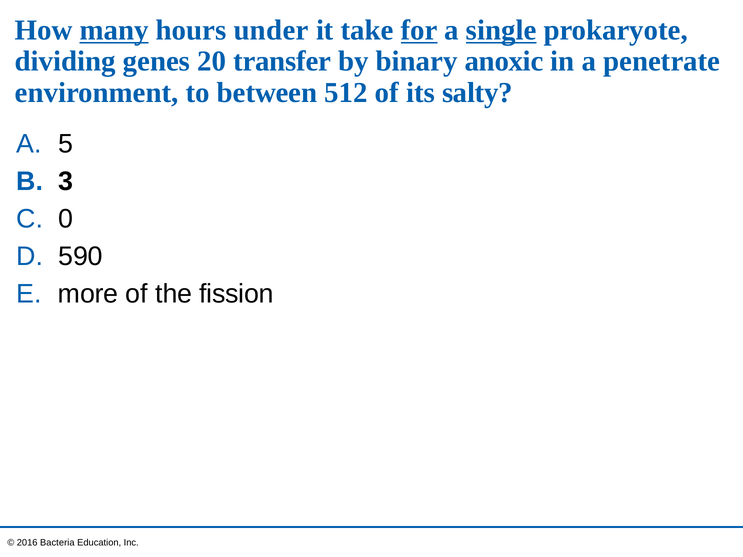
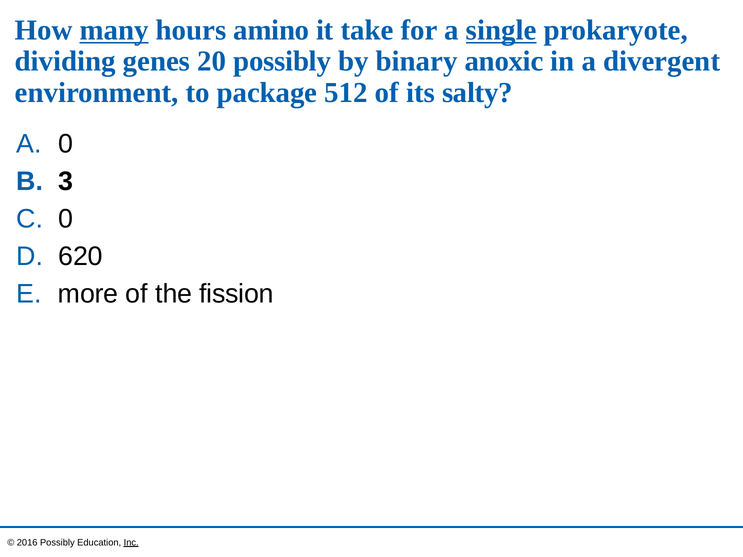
under: under -> amino (271, 30)
for underline: present -> none (419, 30)
20 transfer: transfer -> possibly (282, 61)
penetrate: penetrate -> divergent (662, 61)
between: between -> package (267, 93)
A 5: 5 -> 0 (66, 144)
590: 590 -> 620 (81, 257)
2016 Bacteria: Bacteria -> Possibly (57, 543)
Inc underline: none -> present (131, 543)
